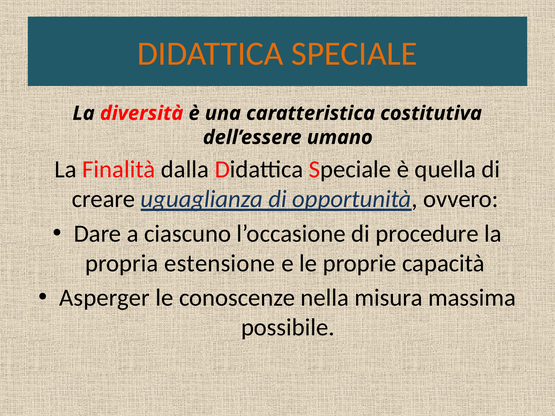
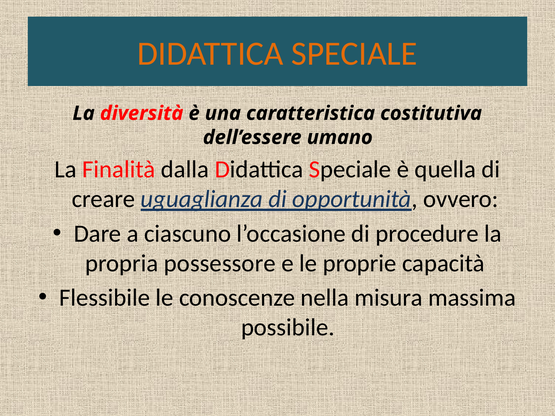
estensione: estensione -> possessore (220, 263)
Asperger: Asperger -> Flessibile (105, 298)
